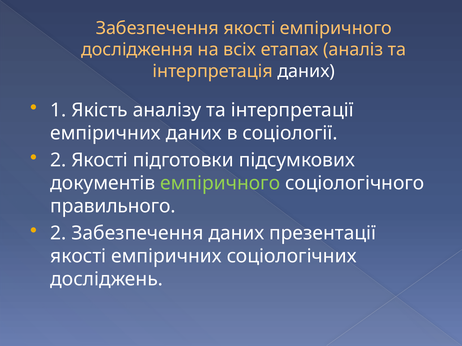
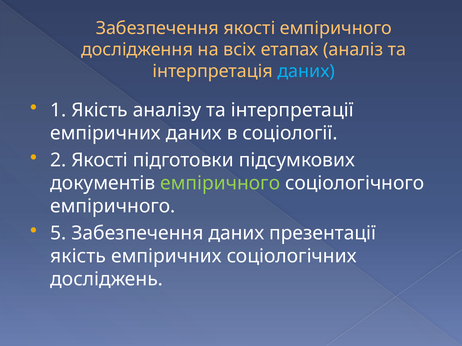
даних colour: white -> light blue (306, 71)
правильного: правильного -> емпіричного (113, 207)
2: 2 -> 5 (58, 234)
якості: якості -> якість (78, 257)
